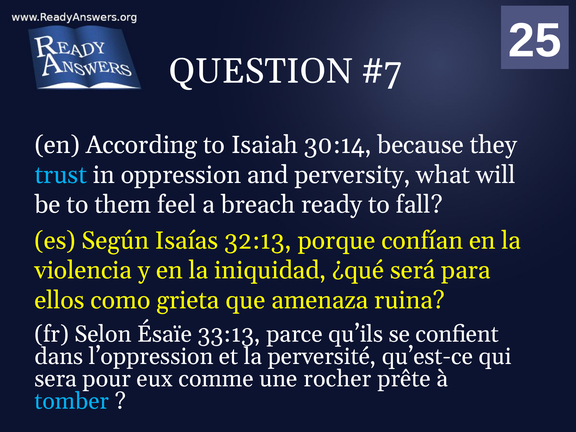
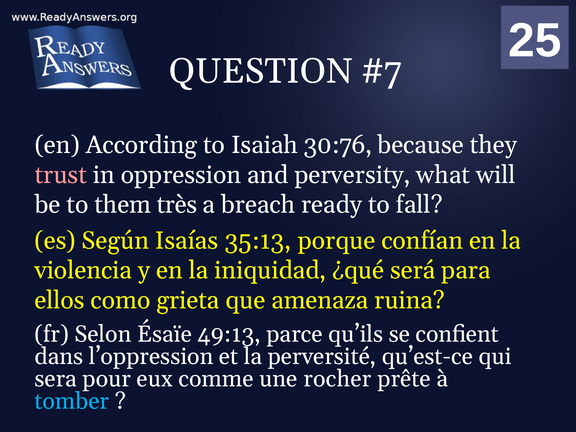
30:14: 30:14 -> 30:76 (338, 145)
trust colour: light blue -> pink (61, 175)
feel: feel -> très (177, 205)
32:13: 32:13 -> 35:13 (258, 241)
33:13: 33:13 -> 49:13 (229, 334)
